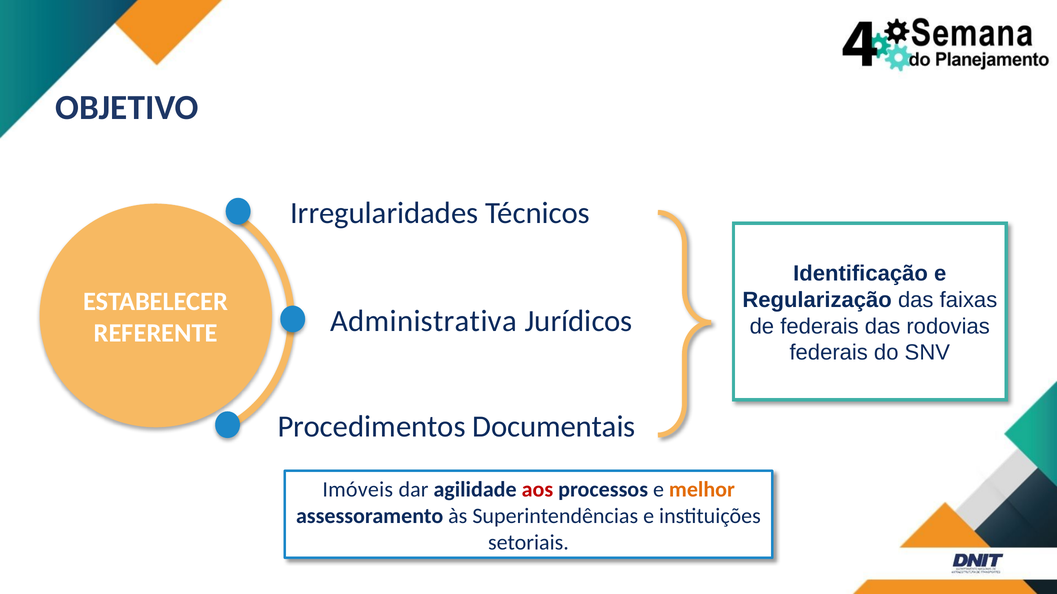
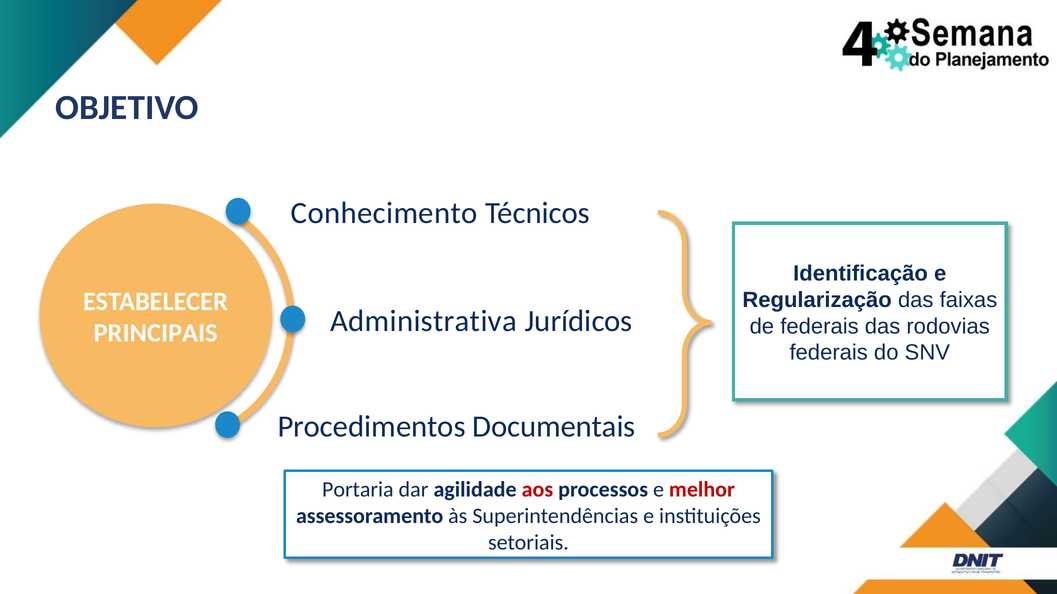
Irregularidades: Irregularidades -> Conhecimento (384, 213)
REFERENTE: REFERENTE -> PRINCIPAIS (156, 333)
Imóveis: Imóveis -> Portaria (358, 490)
melhor colour: orange -> red (702, 490)
